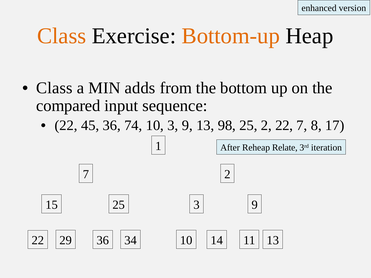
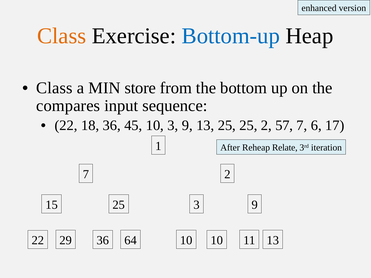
Bottom-up colour: orange -> blue (231, 36)
adds: adds -> store (140, 88)
compared: compared -> compares (68, 106)
45: 45 -> 18 (90, 125)
74: 74 -> 45 (133, 125)
13 98: 98 -> 25 (227, 125)
2 22: 22 -> 57 (284, 125)
8: 8 -> 6 (316, 125)
29 14: 14 -> 10 (217, 241)
34: 34 -> 64 (131, 241)
